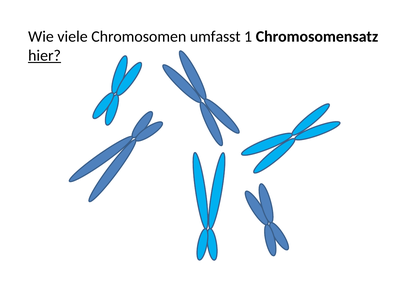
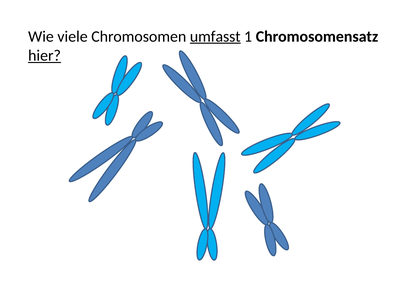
umfasst underline: none -> present (215, 36)
